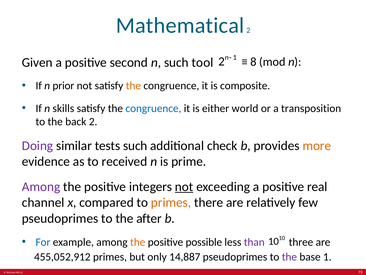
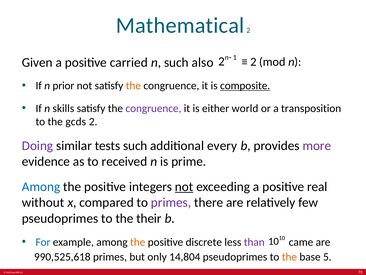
8: 8 -> 2 (253, 62)
second: second -> carried (129, 62)
tool: tool -> also (203, 62)
composite underline: none -> present (245, 86)
congruence colour: blue -> purple (153, 108)
back: back -> gcds (76, 122)
check: check -> every (222, 145)
more colour: orange -> purple (317, 145)
Among colour: purple -> blue (41, 186)
channel: channel -> without (43, 202)
primes colour: orange -> purple (171, 202)
after: after -> their (149, 218)
possible: possible -> discrete (204, 242)
three: three -> came (301, 242)
455,052,912: 455,052,912 -> 990,525,618 (62, 256)
14,887: 14,887 -> 14,804 (185, 256)
the colour: purple -> orange (289, 256)
base 1: 1 -> 5 (327, 256)
